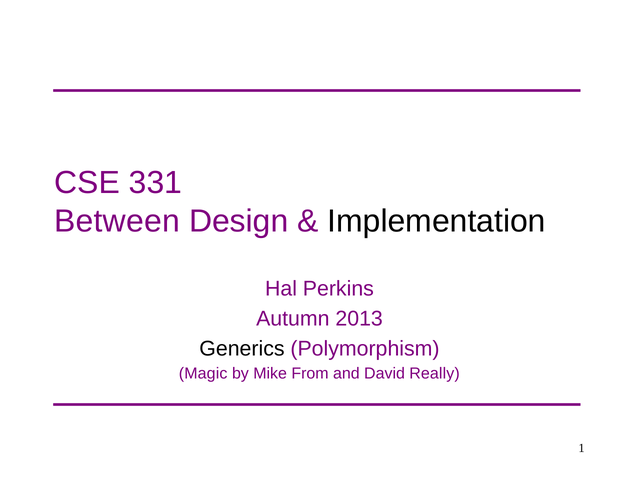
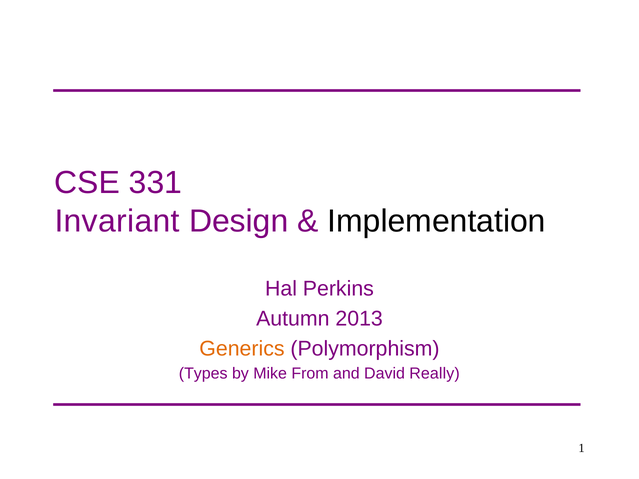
Between: Between -> Invariant (117, 221)
Generics colour: black -> orange (242, 349)
Magic: Magic -> Types (203, 374)
